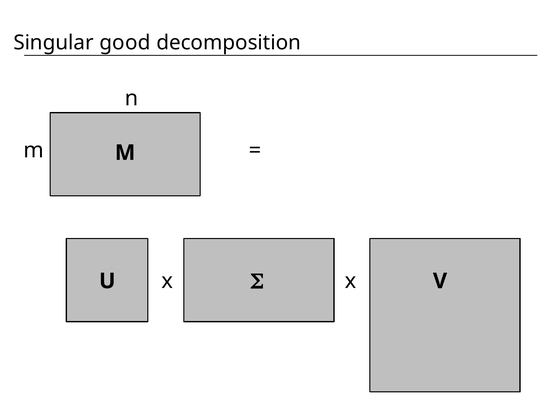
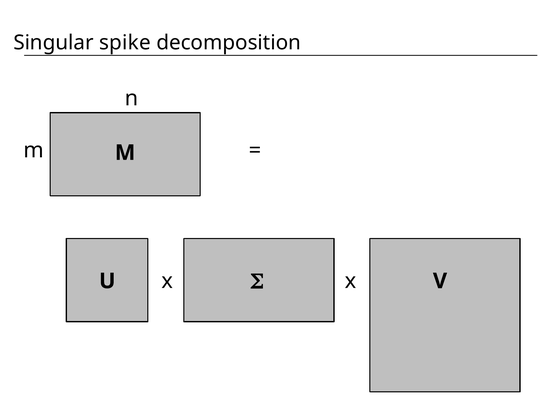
good: good -> spike (125, 43)
